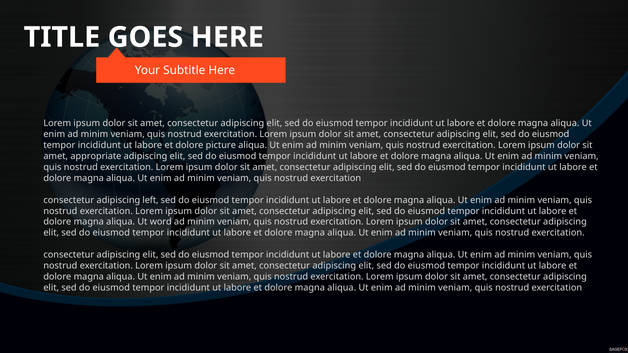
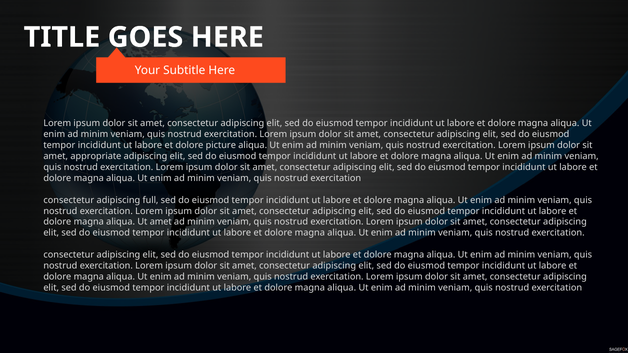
left: left -> full (151, 200)
Ut word: word -> amet (161, 222)
